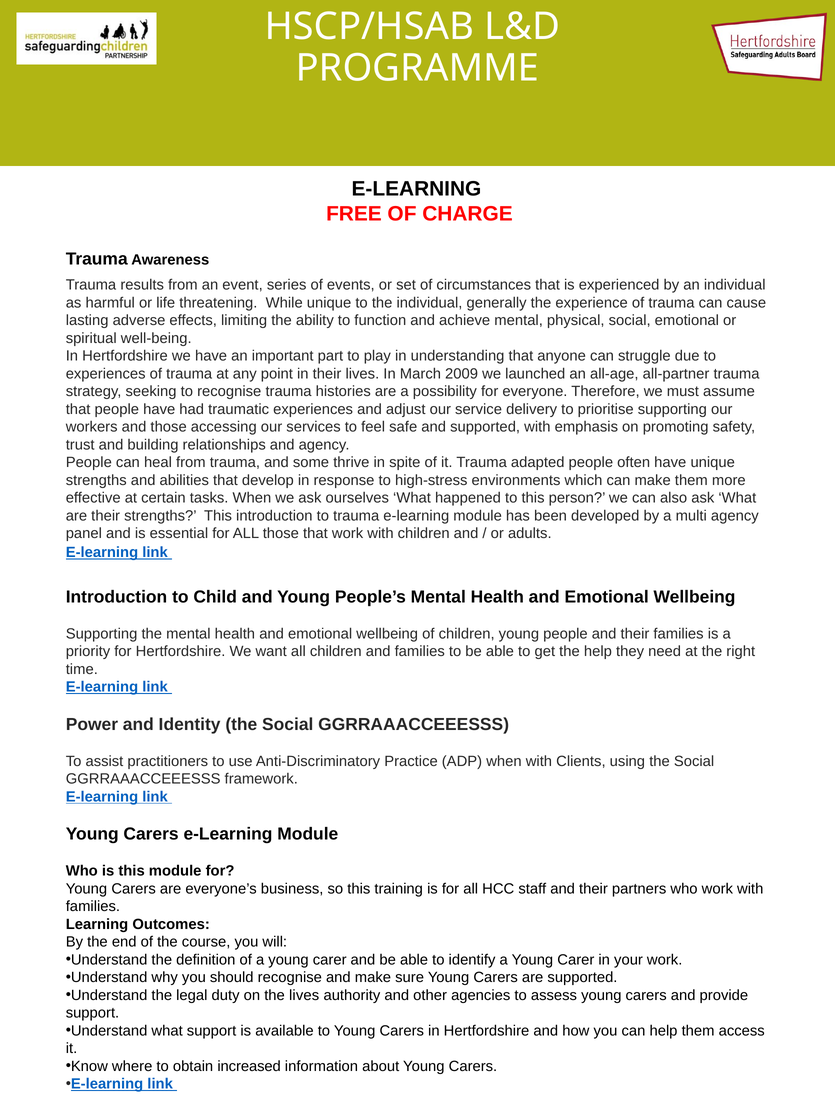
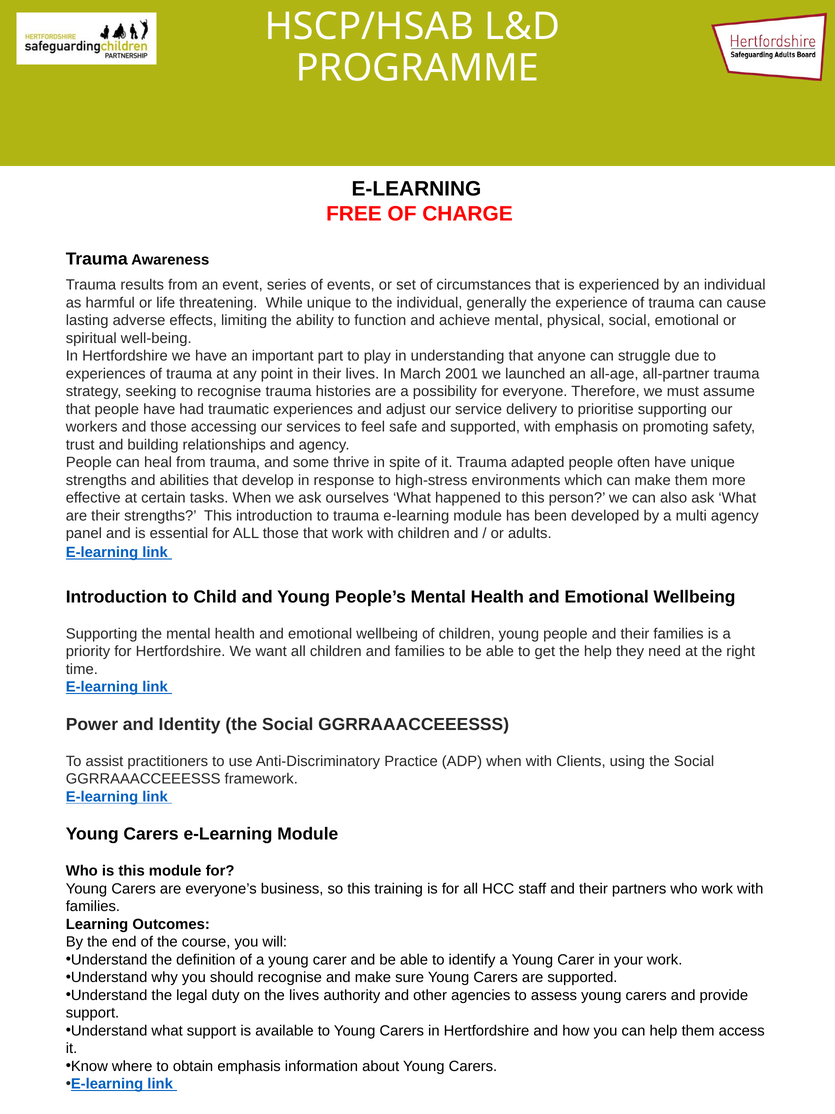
2009: 2009 -> 2001 (462, 373)
obtain increased: increased -> emphasis (249, 1066)
